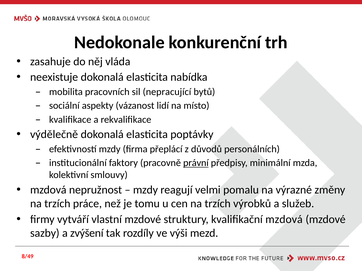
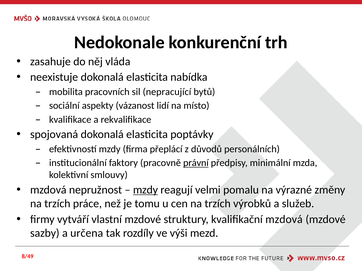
výdělečně: výdělečně -> spojovaná (54, 135)
mzdy underline: none -> present (145, 190)
zvýšení: zvýšení -> určena (87, 234)
